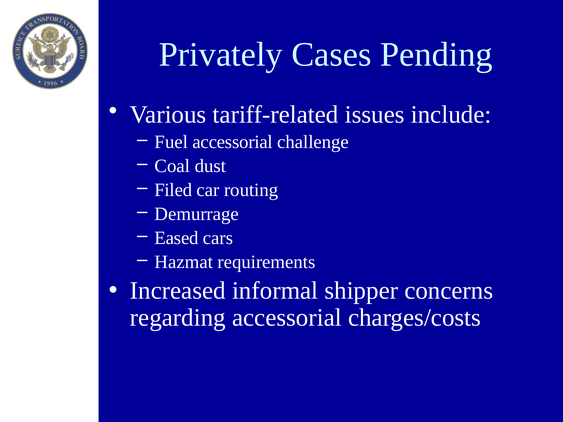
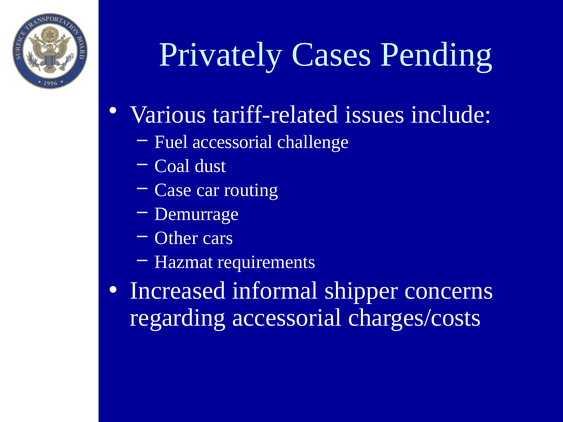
Filed: Filed -> Case (173, 190)
Eased: Eased -> Other (176, 238)
